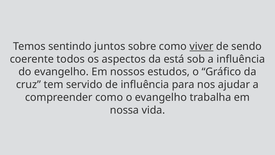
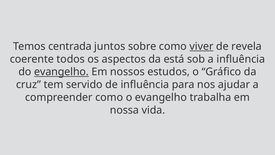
sentindo: sentindo -> centrada (70, 46)
sendo: sendo -> revela (247, 46)
evangelho underline: none -> present (61, 72)
